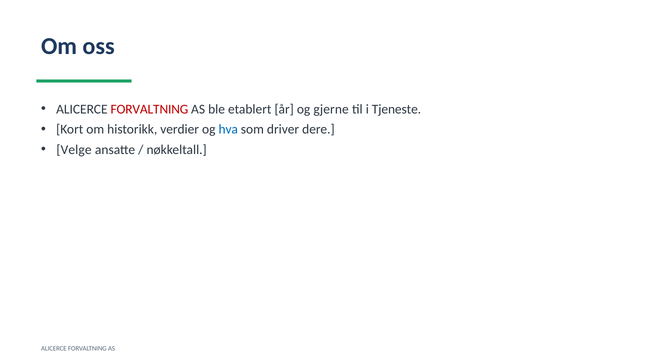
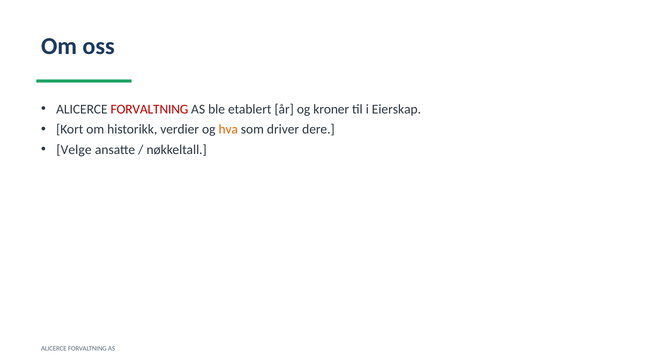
gjerne: gjerne -> kroner (331, 109)
Tjeneste: Tjeneste -> Eierskap (396, 109)
hva colour: blue -> orange (228, 129)
